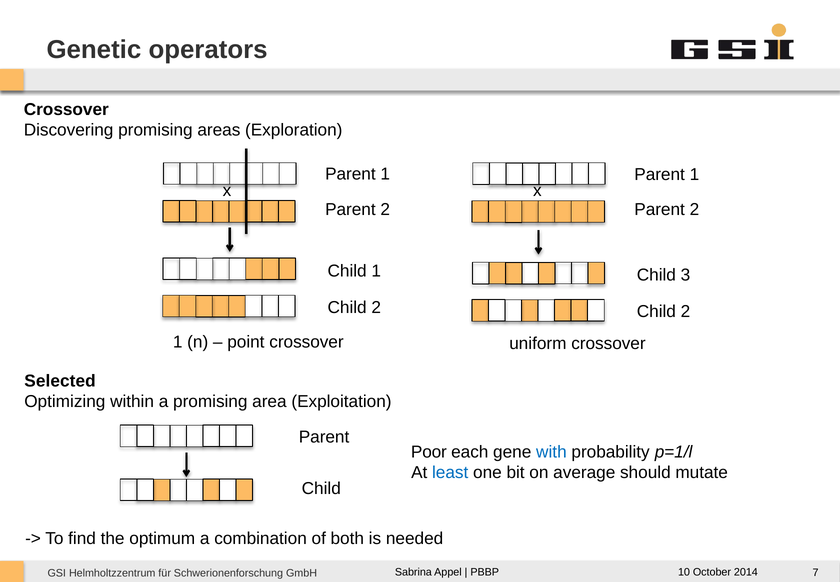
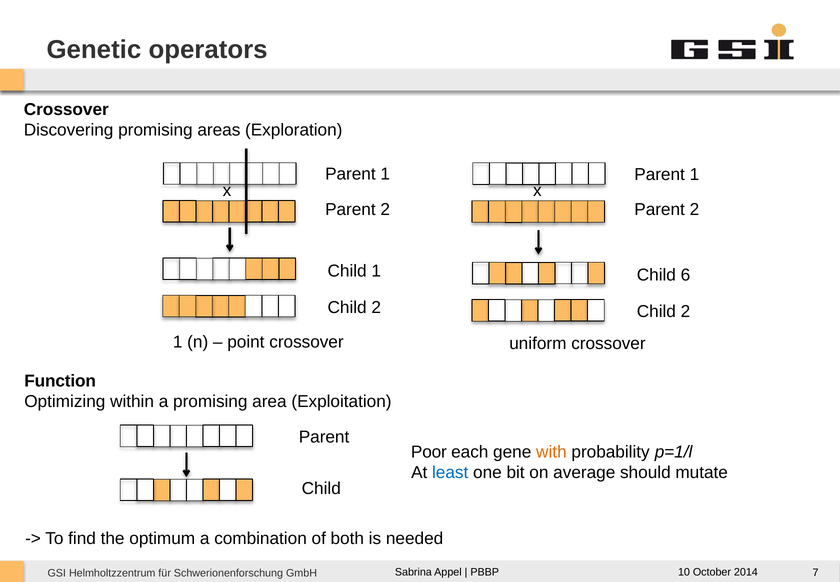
3: 3 -> 6 (685, 275)
Selected: Selected -> Function (60, 381)
with colour: blue -> orange (551, 452)
